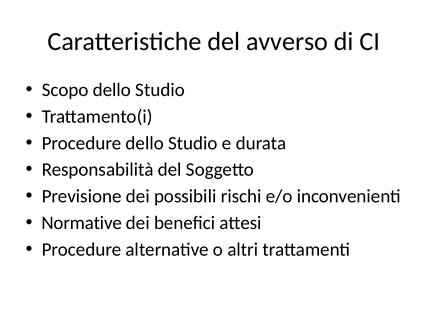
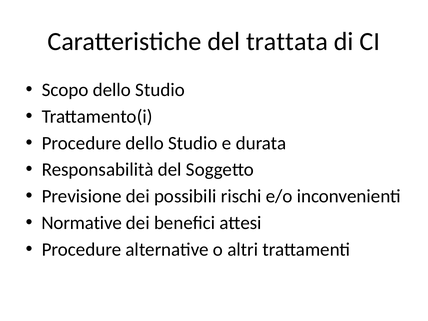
avverso: avverso -> trattata (287, 41)
